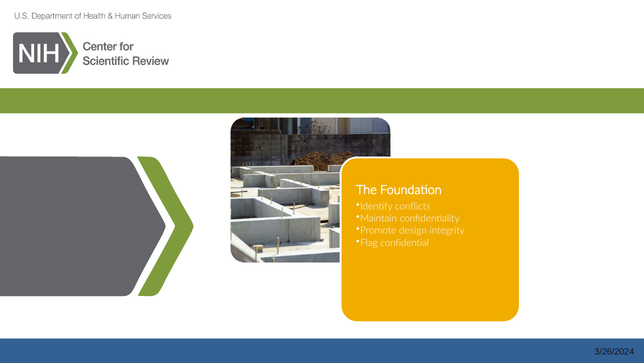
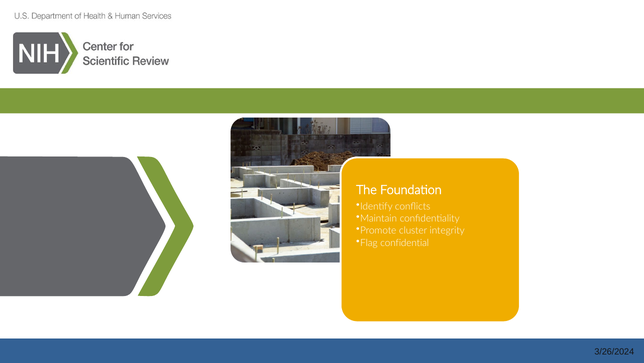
design: design -> cluster (413, 230)
